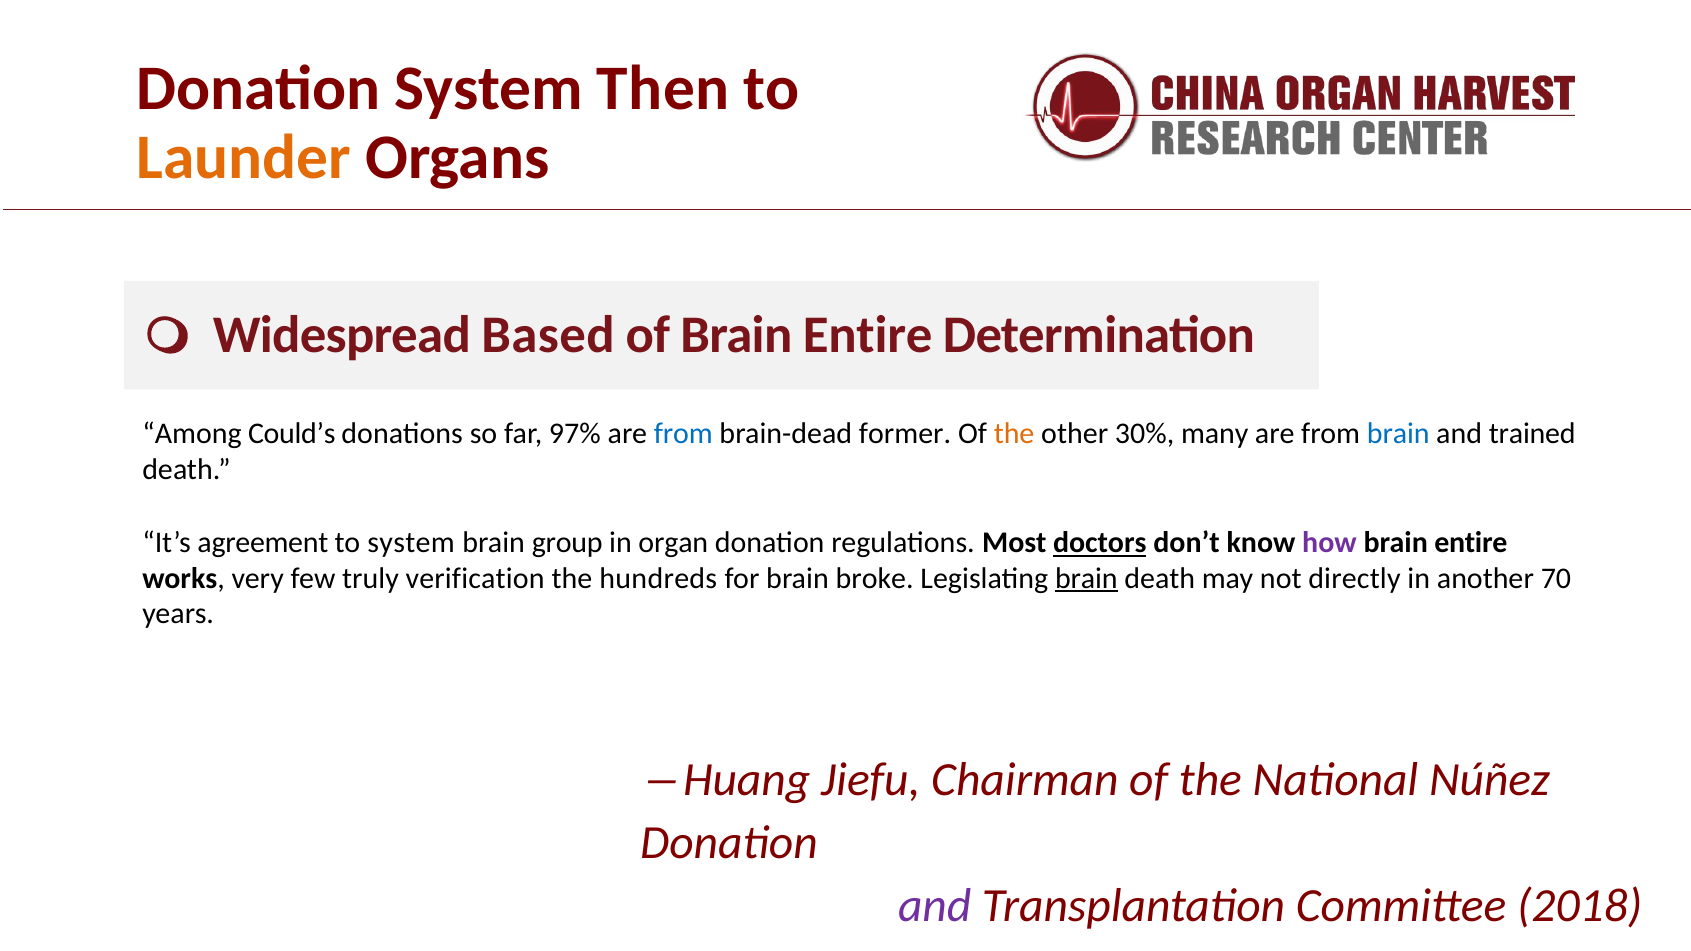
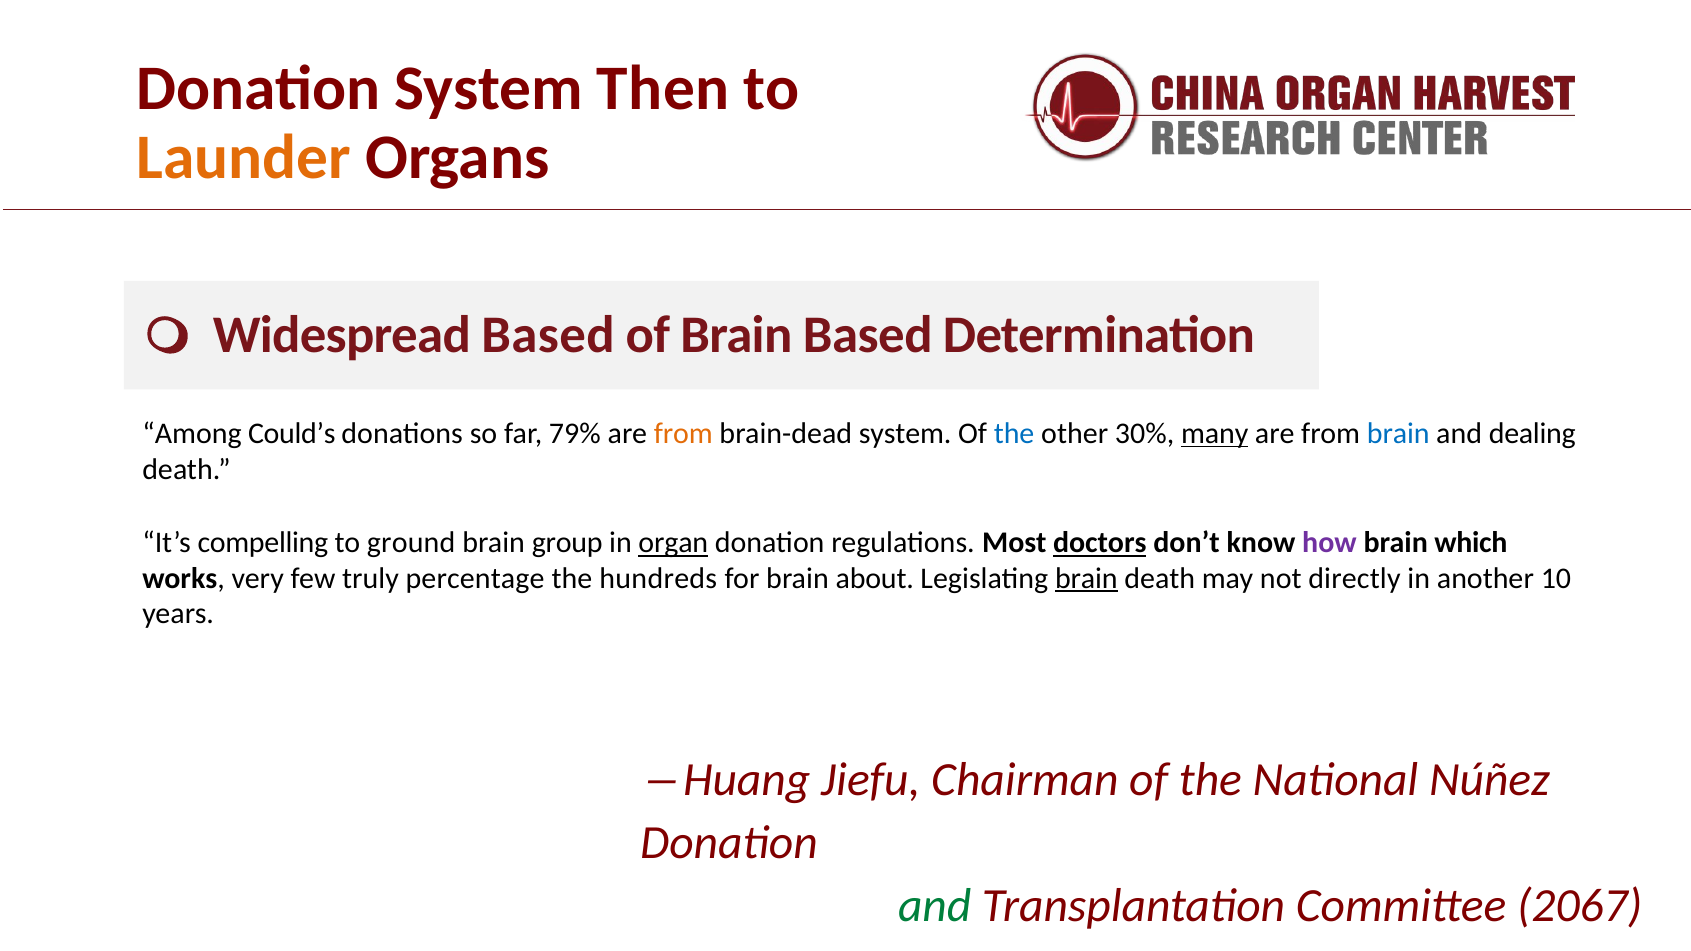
of Brain Entire: Entire -> Based (868, 335)
97%: 97% -> 79% (575, 434)
from colour: blue -> orange (683, 434)
brain-dead former: former -> system (905, 434)
the colour: orange -> blue (1014, 434)
many underline: none -> present (1215, 434)
trained: trained -> dealing (1532, 434)
agreement: agreement -> compelling (263, 543)
to system: system -> ground (411, 543)
organ underline: none -> present (673, 543)
entire: entire -> which (1471, 543)
verification: verification -> percentage (475, 578)
broke: broke -> about (875, 578)
70: 70 -> 10 (1556, 578)
and colour: purple -> green (935, 906)
2018: 2018 -> 2067 (1580, 906)
